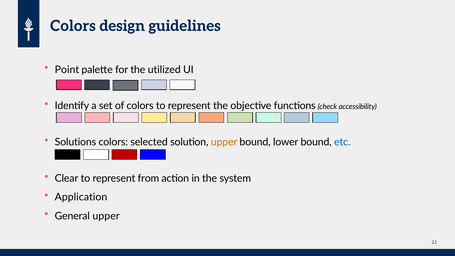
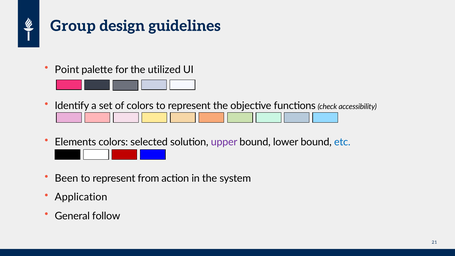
Colors: Colors -> Group (73, 26)
Solutions: Solutions -> Elements (75, 142)
upper colour: orange -> purple (224, 142)
Clear: Clear -> Been (66, 178)
General upper: upper -> follow (106, 216)
